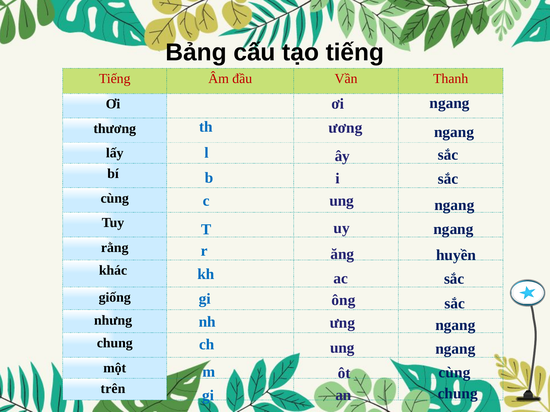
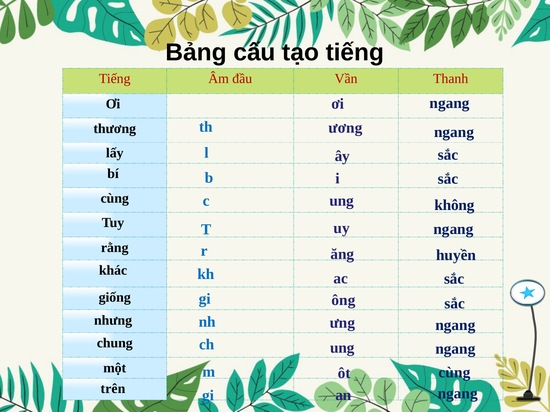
ngang: ngang -> không (454, 205)
chung: chung -> ngang (458, 394)
